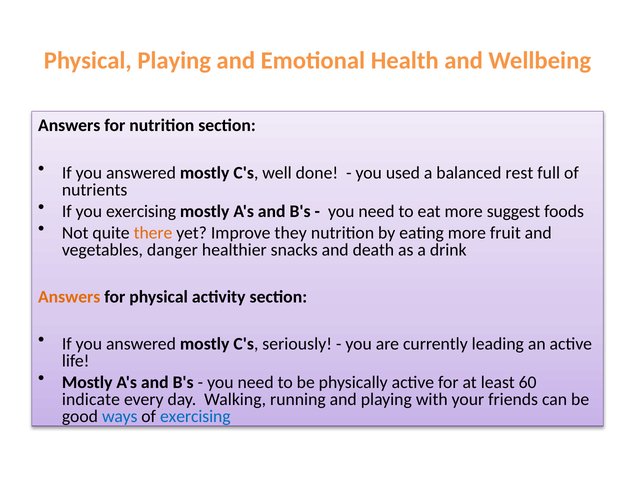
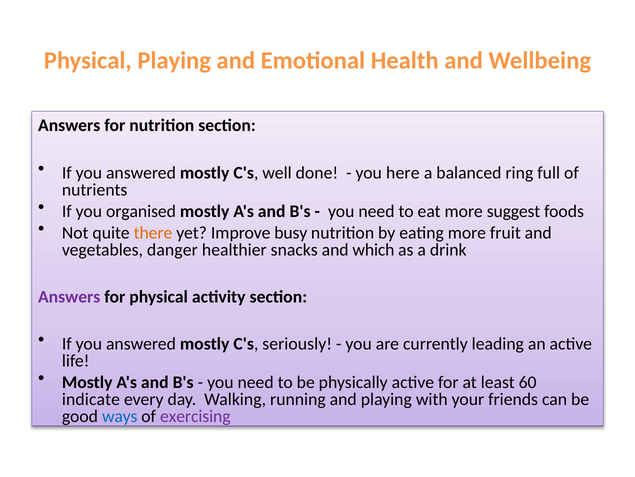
used: used -> here (403, 173)
rest: rest -> ring (519, 173)
you exercising: exercising -> organised (141, 211)
they: they -> busy (291, 232)
death: death -> which (373, 249)
Answers colour: orange -> purple (69, 296)
exercising colour: blue -> purple (195, 416)
